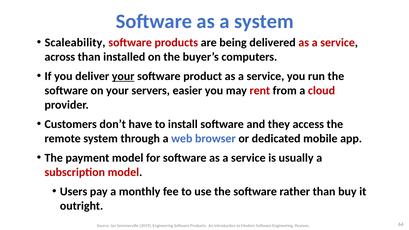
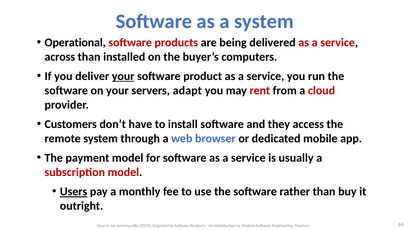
Scaleability: Scaleability -> Operational (75, 42)
easier: easier -> adapt (187, 91)
Users underline: none -> present (74, 192)
